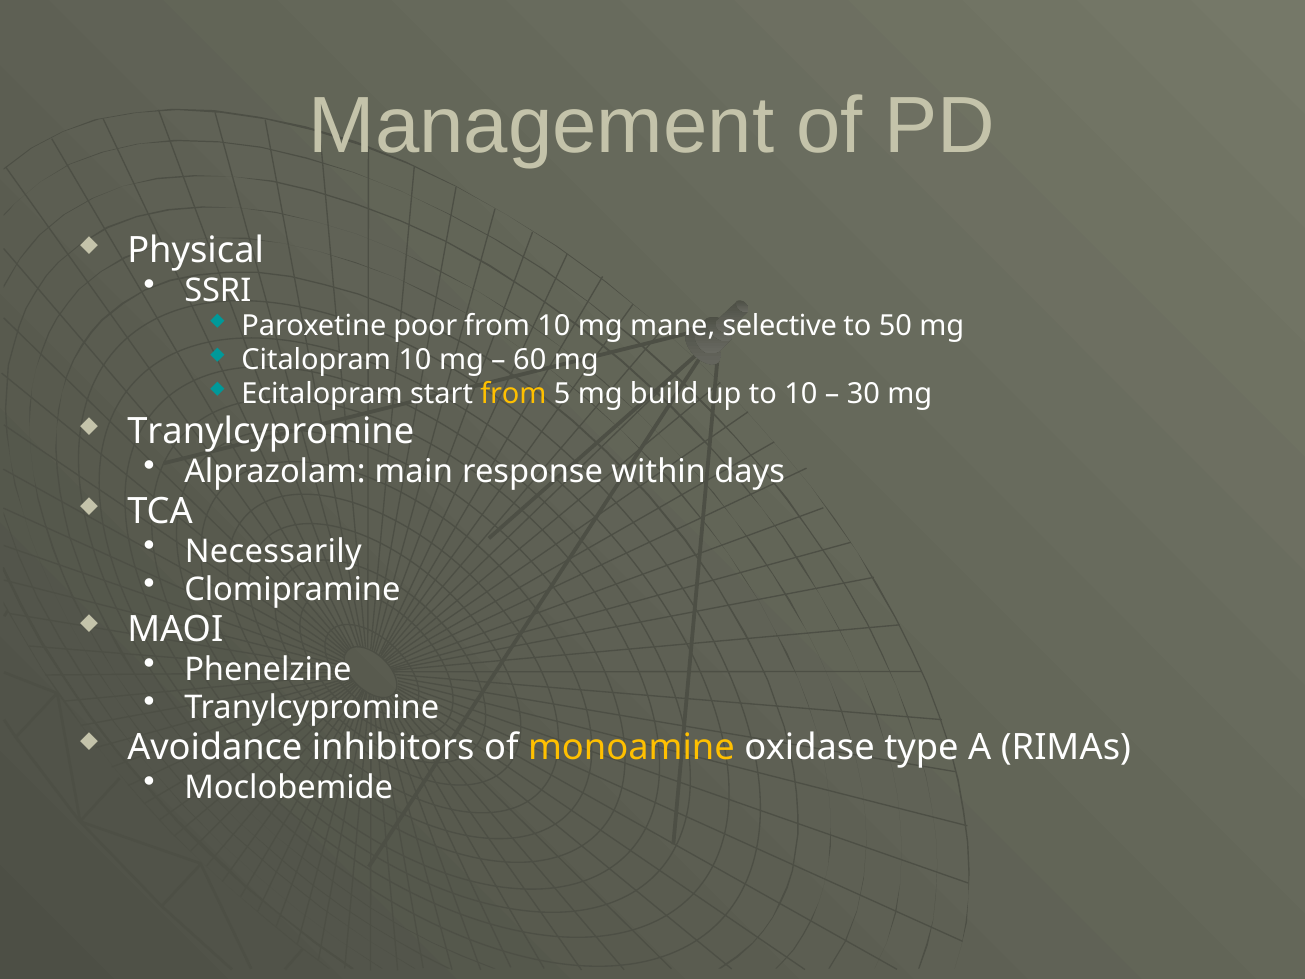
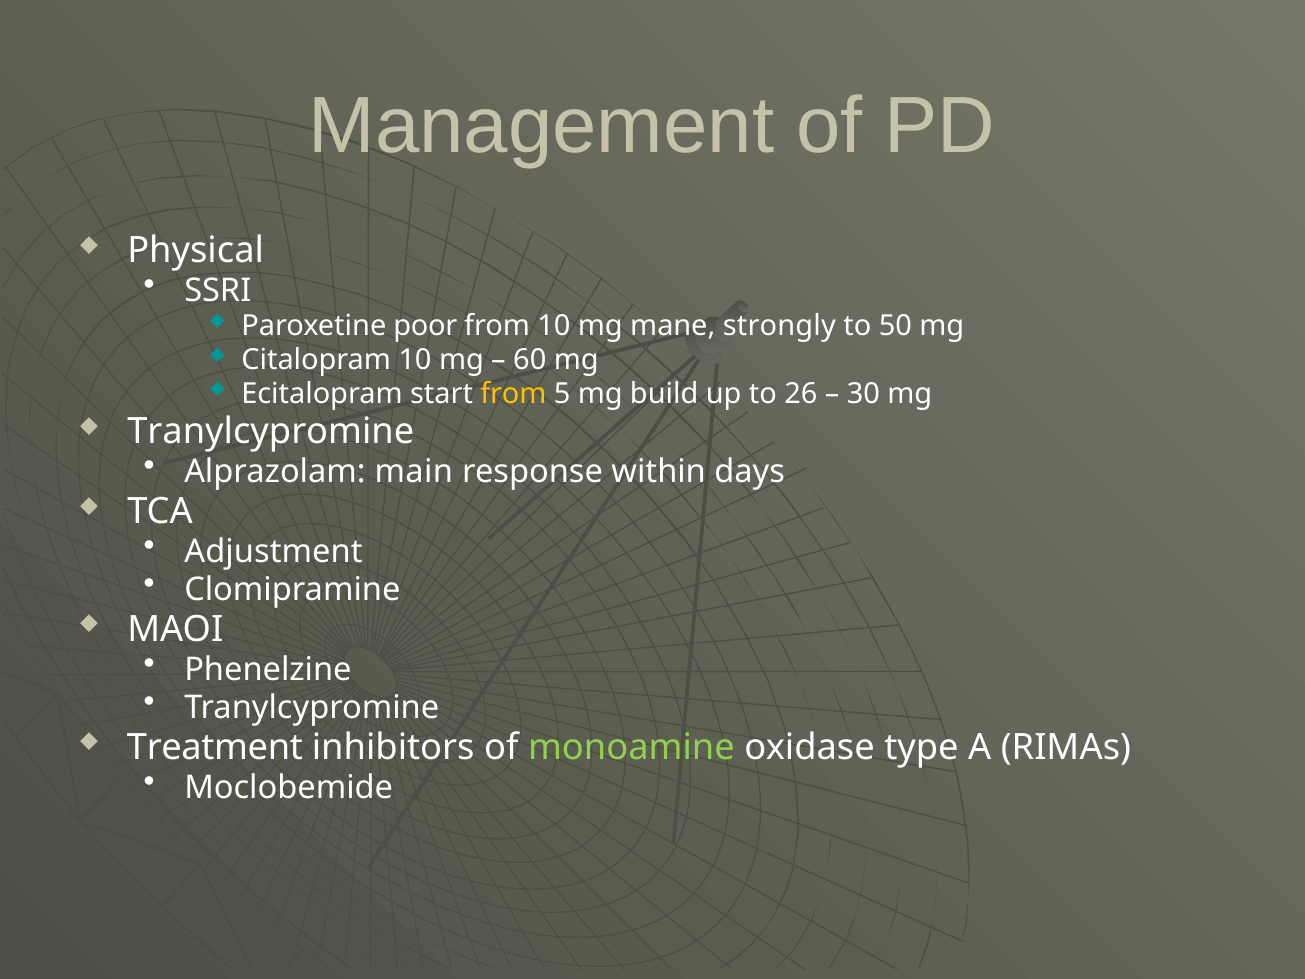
selective: selective -> strongly (779, 326)
to 10: 10 -> 26 (801, 393)
Necessarily: Necessarily -> Adjustment (273, 551)
Avoidance: Avoidance -> Treatment (215, 747)
monoamine colour: yellow -> light green (631, 747)
